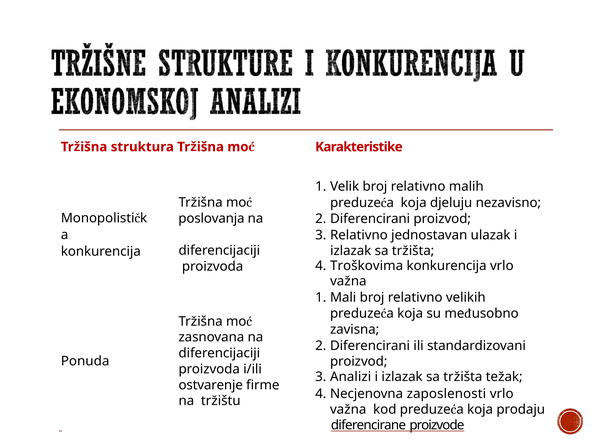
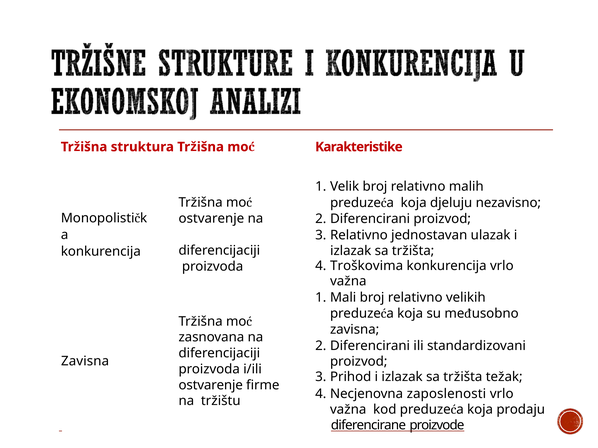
poslovanja: poslovanja -> ostvarenje (211, 219)
Ponuda: Ponuda -> Zavisna (85, 362)
Analizi: Analizi -> Prihod (351, 377)
